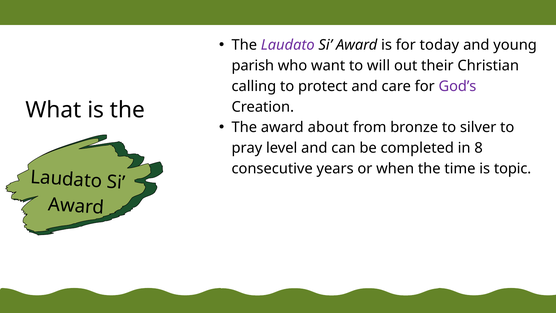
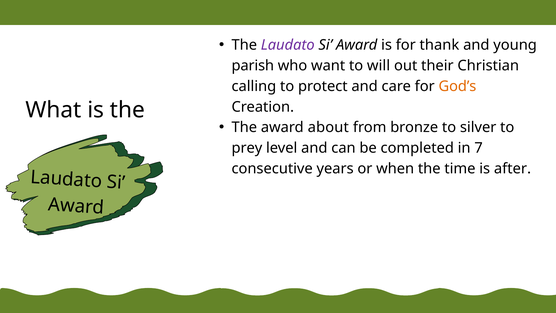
today: today -> thank (439, 45)
God’s colour: purple -> orange (457, 86)
pray: pray -> prey (247, 148)
8: 8 -> 7 (479, 148)
topic: topic -> after (512, 169)
